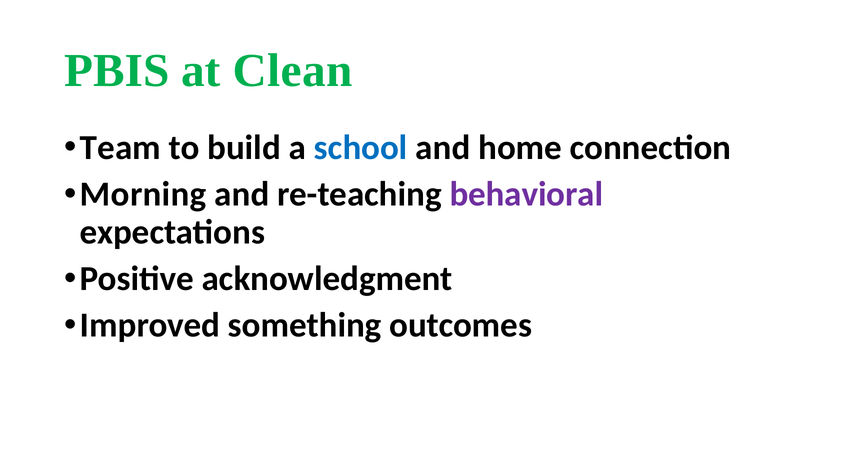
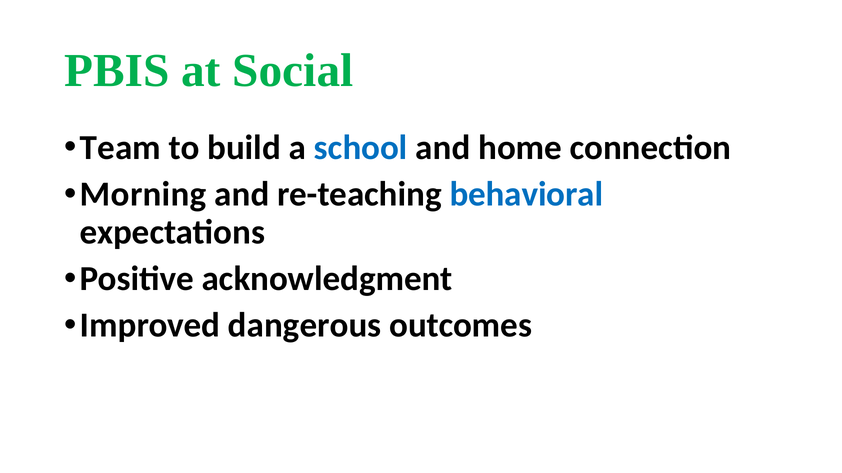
Clean: Clean -> Social (293, 71)
behavioral colour: purple -> blue (526, 195)
something: something -> dangerous (305, 326)
